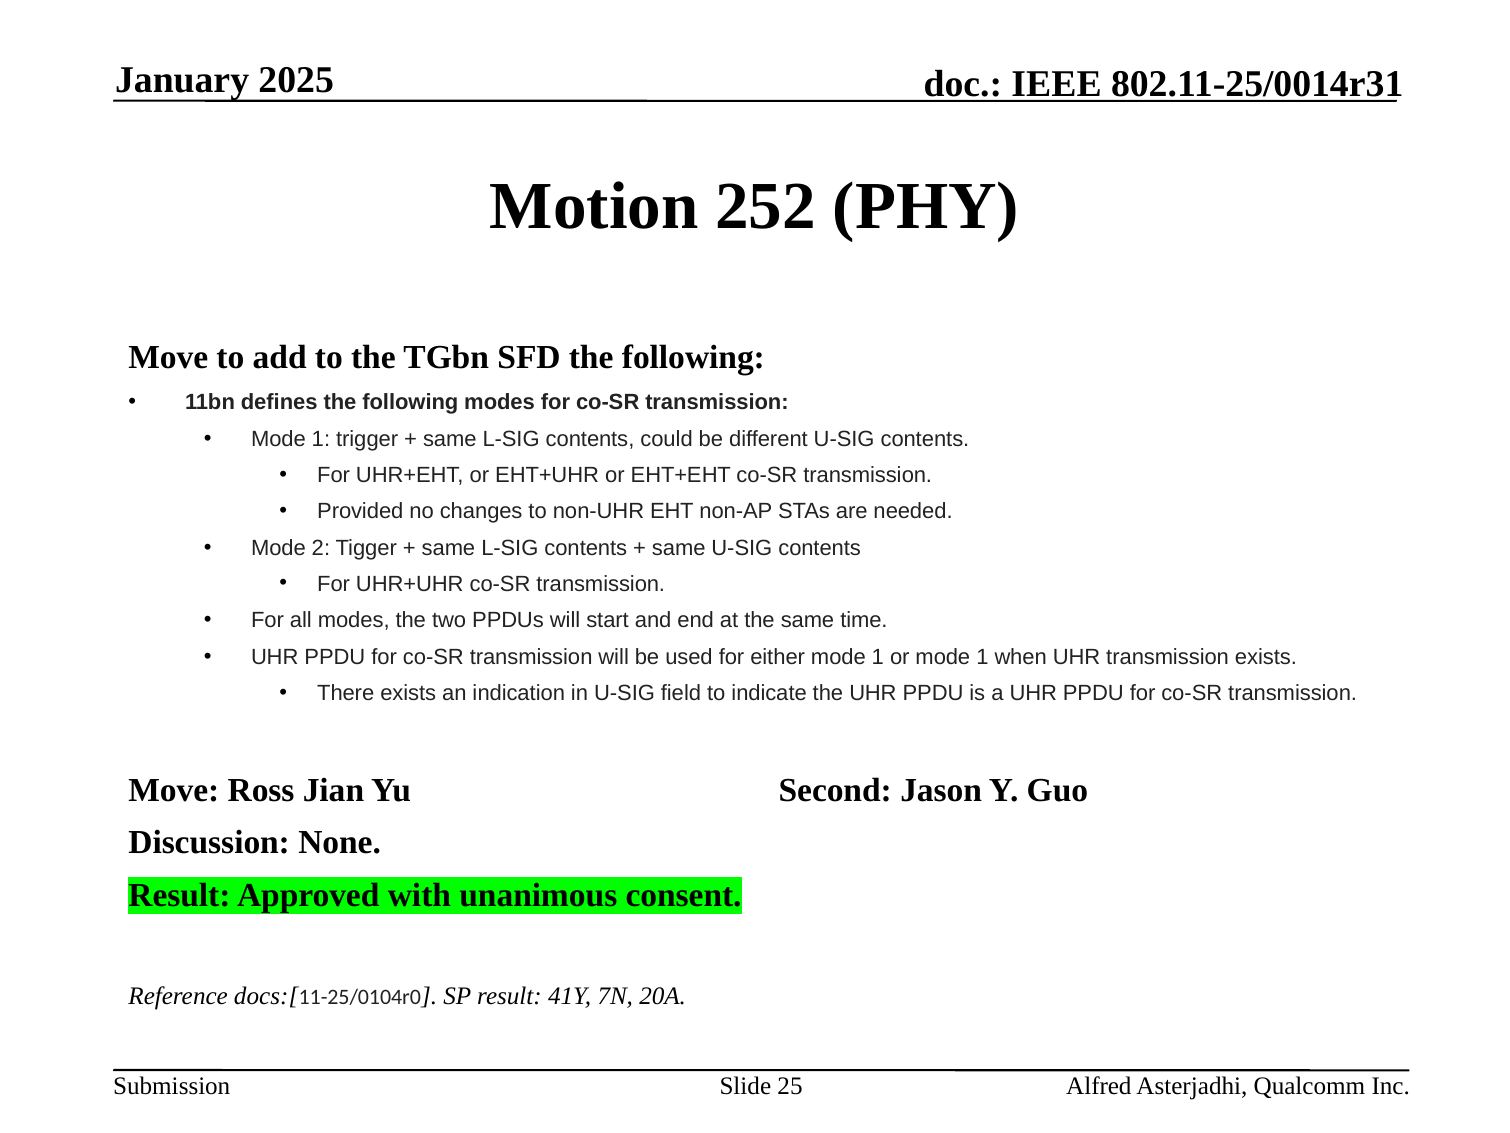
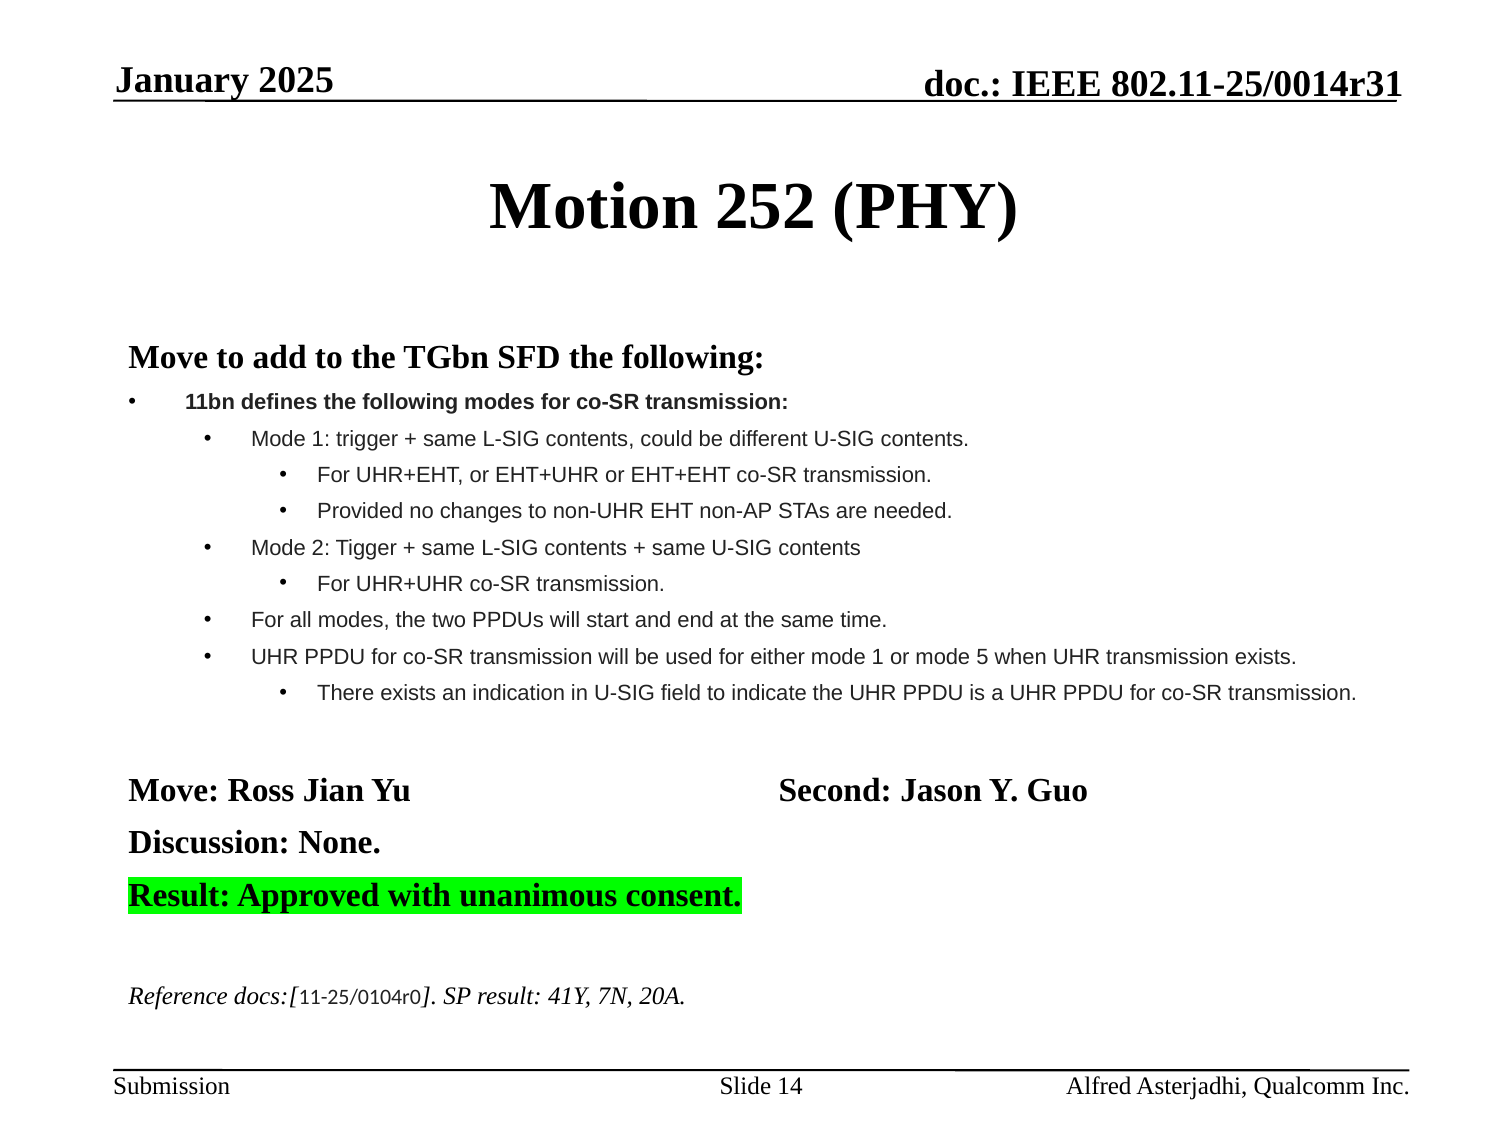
or mode 1: 1 -> 5 (982, 657)
25: 25 -> 14 (790, 1086)
